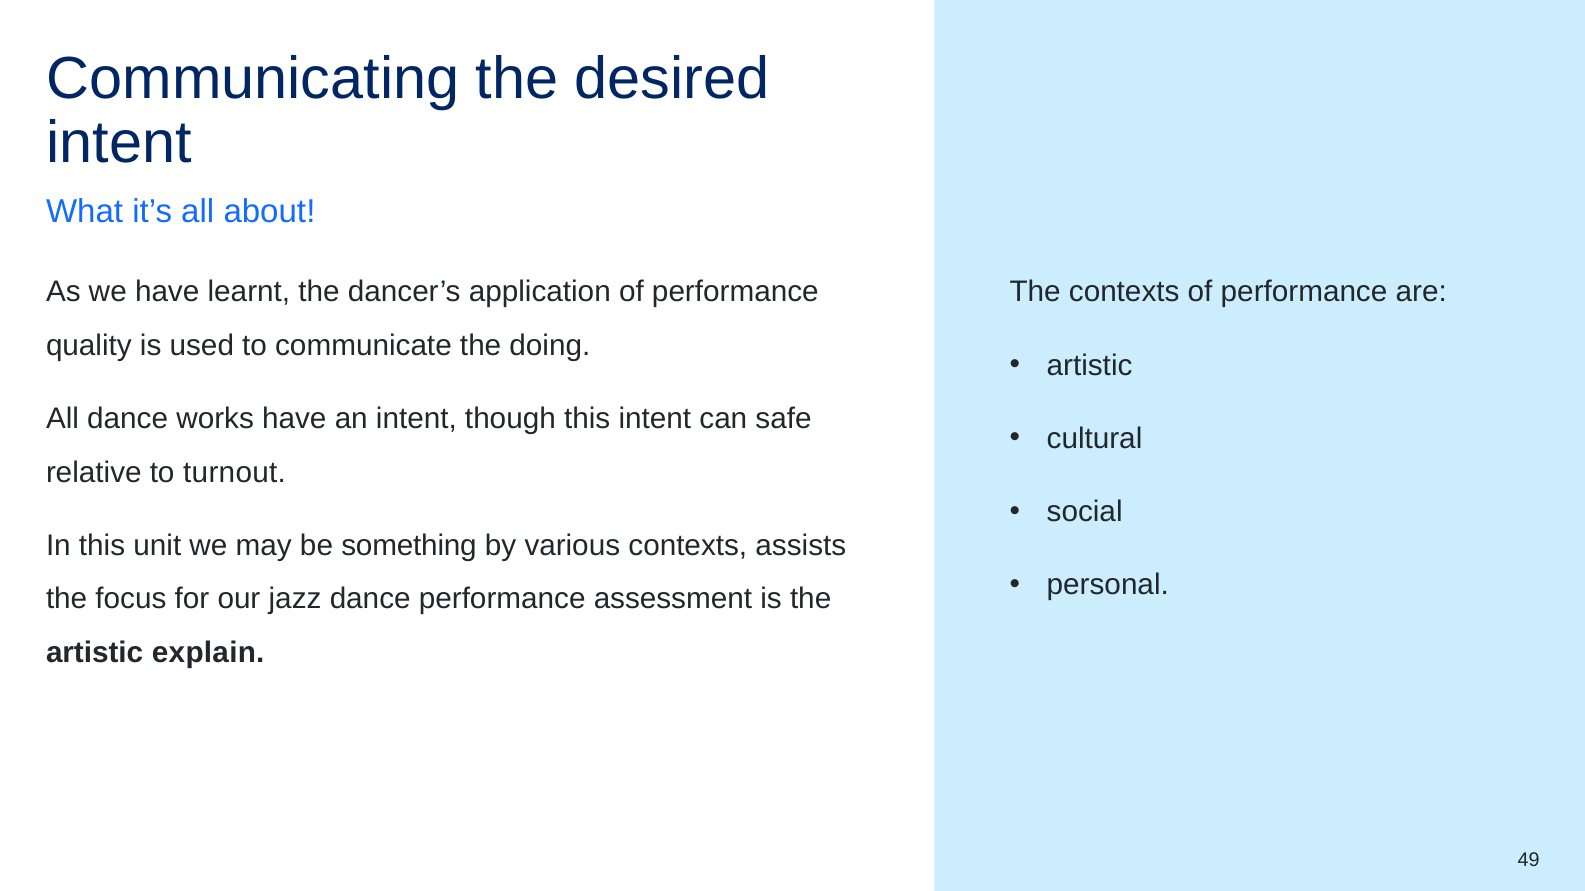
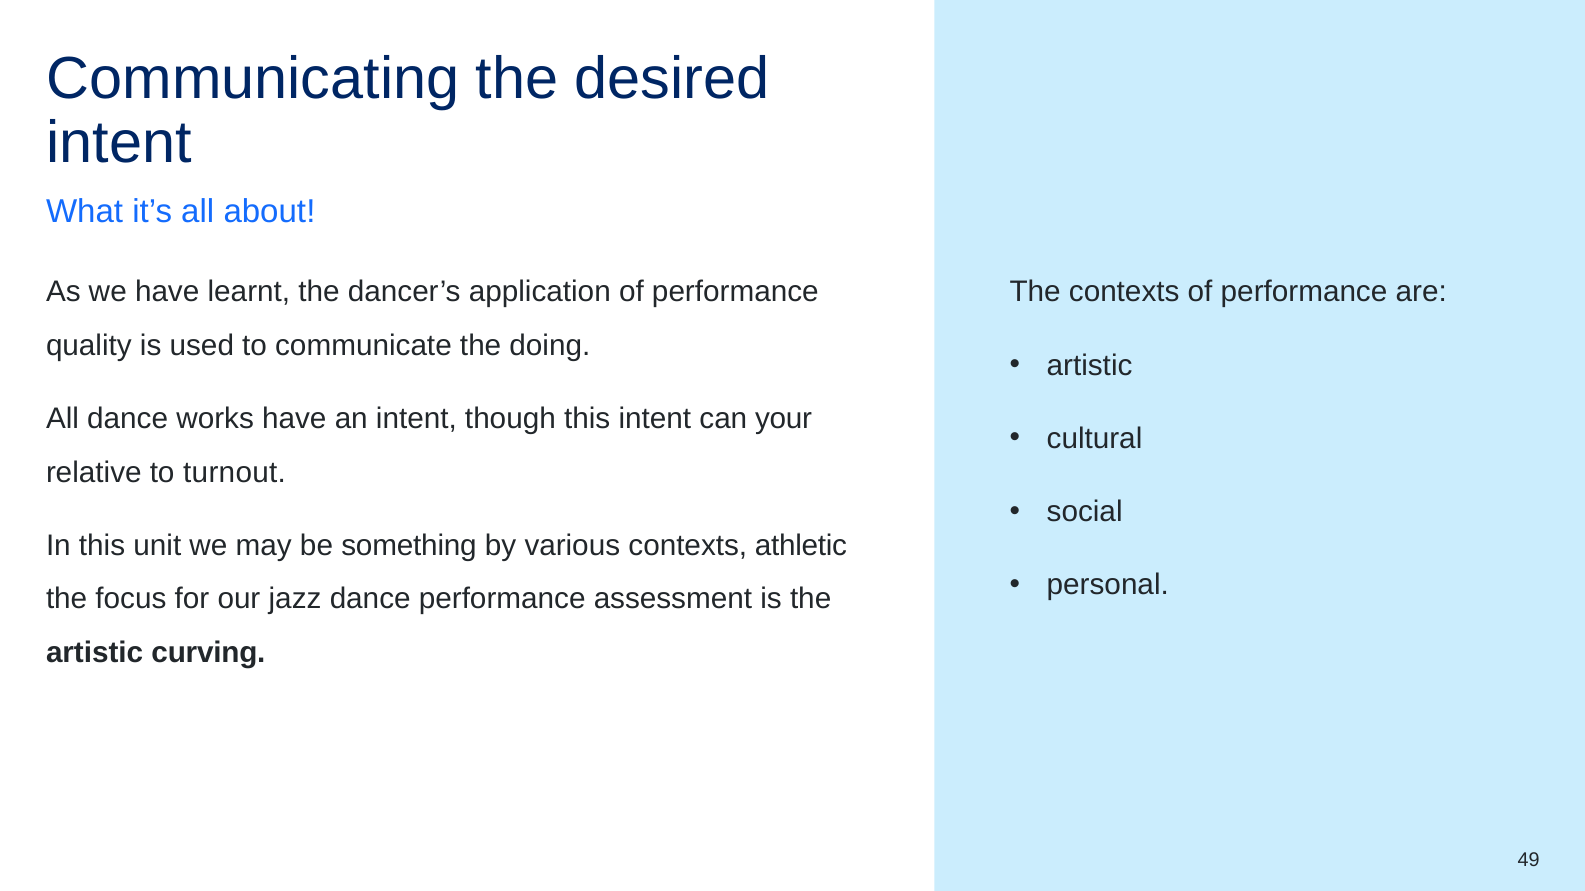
safe: safe -> your (784, 419)
assists: assists -> athletic (801, 546)
explain: explain -> curving (208, 653)
